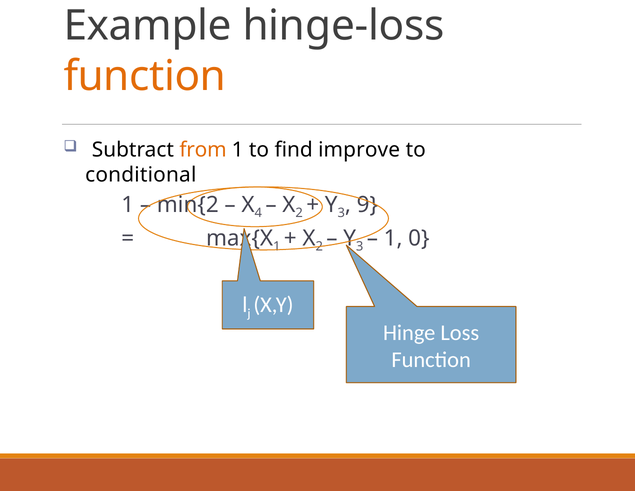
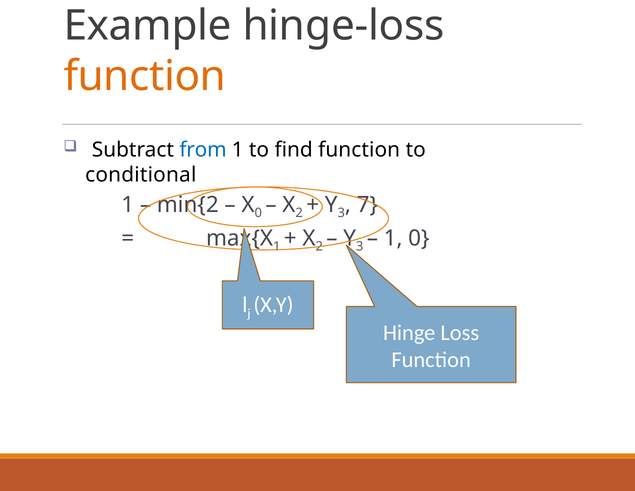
from colour: orange -> blue (203, 150)
find improve: improve -> function (359, 150)
4: 4 -> 0 (258, 213)
9: 9 -> 7 (367, 205)
